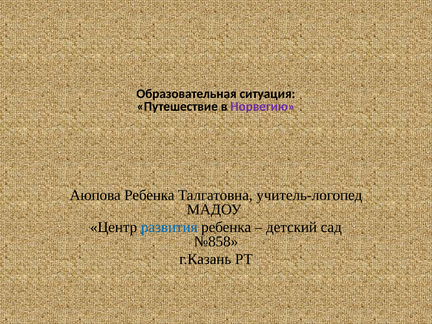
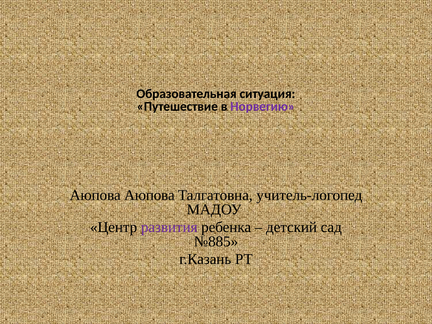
Аюпова Ребенка: Ребенка -> Аюпова (149, 195)
развития colour: blue -> purple (169, 227)
№858: №858 -> №885 (216, 242)
